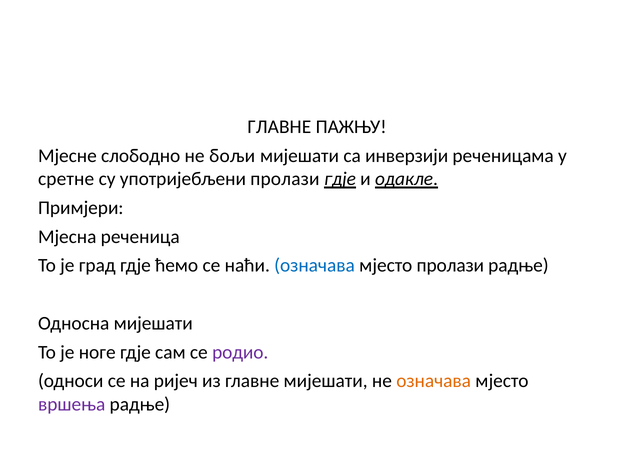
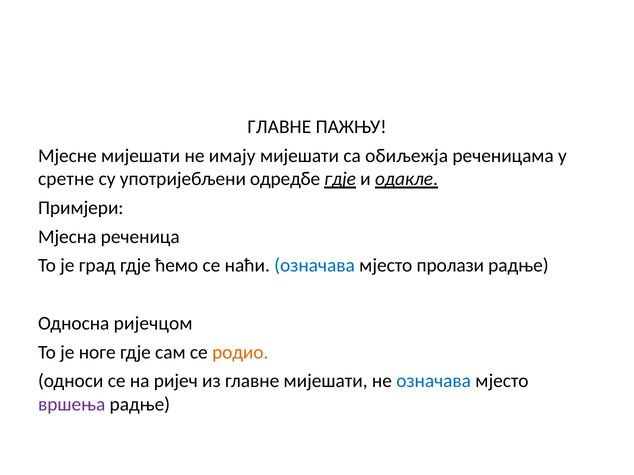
Мјесне слободно: слободно -> мијешати (141, 156)
бољи: бољи -> имају (232, 156)
инверзији: инверзији -> обиљежја (407, 156)
употријебљени пролази: пролази -> одредбе (285, 179)
Односна мијешати: мијешати -> ријечцом (153, 324)
родио colour: purple -> orange (240, 352)
означава colour: orange -> blue (434, 381)
